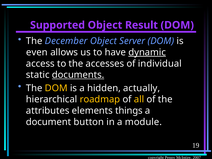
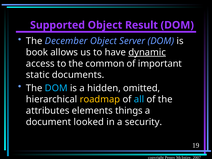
even: even -> book (37, 52)
accesses: accesses -> common (105, 64)
individual: individual -> important (160, 64)
documents underline: present -> none (78, 75)
DOM colour: yellow -> light blue (56, 88)
actually: actually -> omitted (142, 88)
all colour: yellow -> light blue (139, 99)
button: button -> looked (89, 122)
module: module -> security (143, 122)
